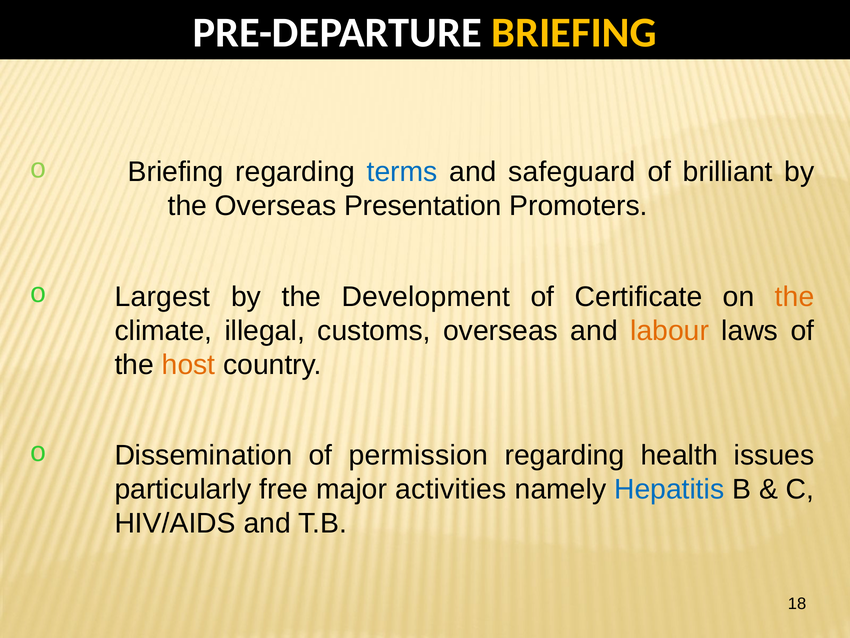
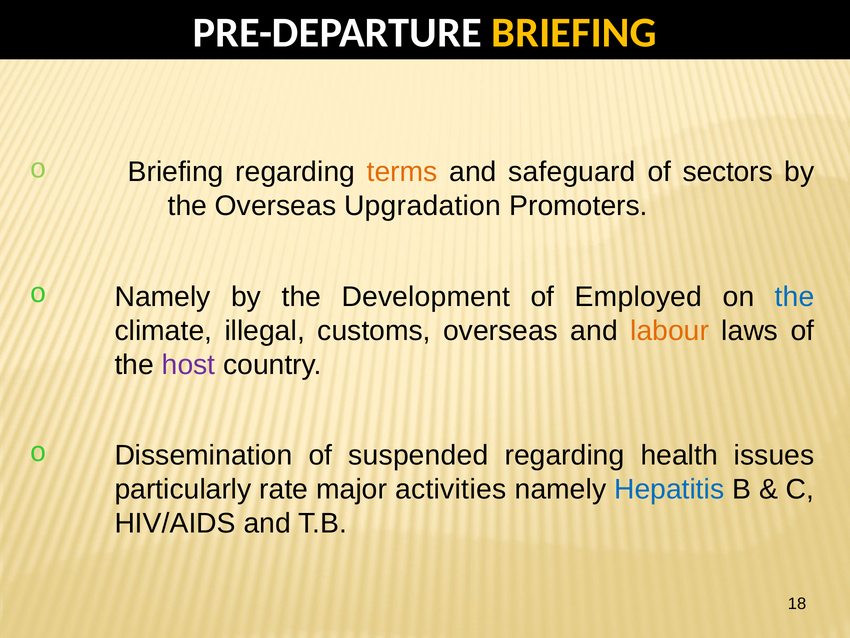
terms colour: blue -> orange (402, 172)
brilliant: brilliant -> sectors (728, 172)
Presentation: Presentation -> Upgradation (423, 206)
Largest: Largest -> Namely (163, 297)
Certificate: Certificate -> Employed (638, 297)
the colour: orange -> blue (795, 297)
host colour: orange -> purple (189, 365)
permission: permission -> suspended (418, 455)
free: free -> rate (284, 489)
